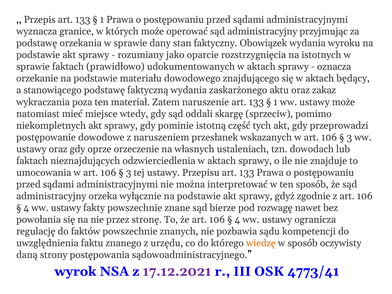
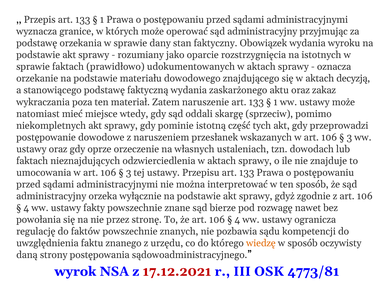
będący: będący -> decyzją (353, 78)
17.12.2021 colour: purple -> red (177, 271)
4773/41: 4773/41 -> 4773/81 (313, 271)
